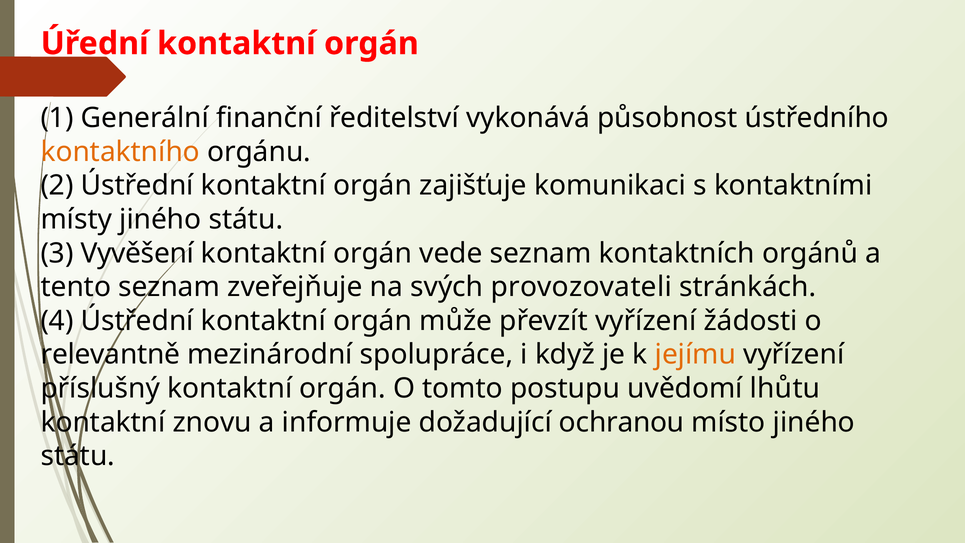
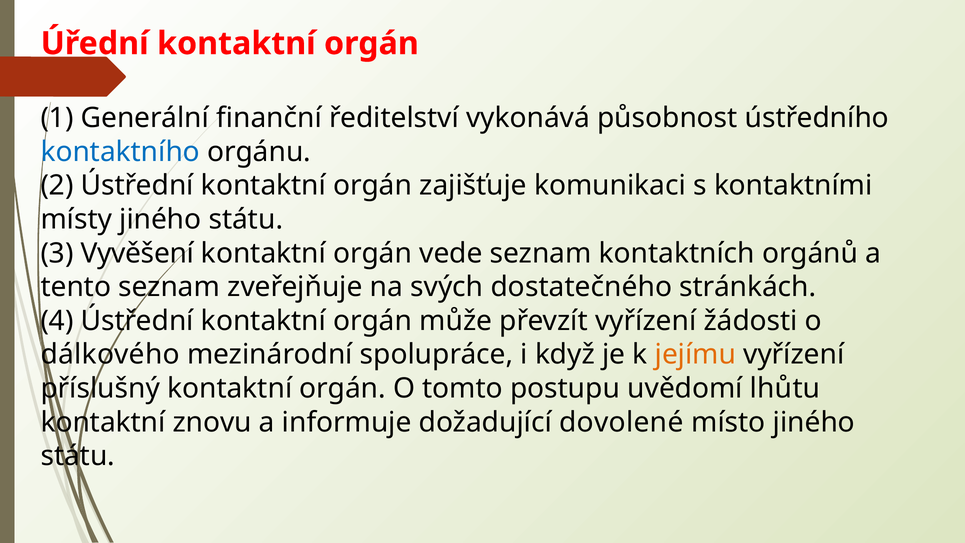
kontaktního colour: orange -> blue (120, 152)
provozovateli: provozovateli -> dostatečného (581, 287)
relevantně: relevantně -> dálkového (110, 355)
ochranou: ochranou -> dovolené (621, 422)
